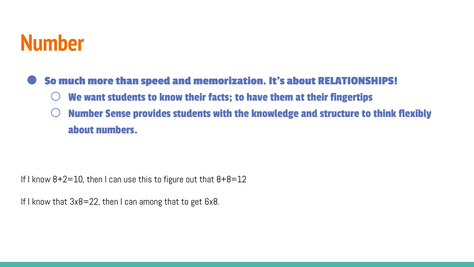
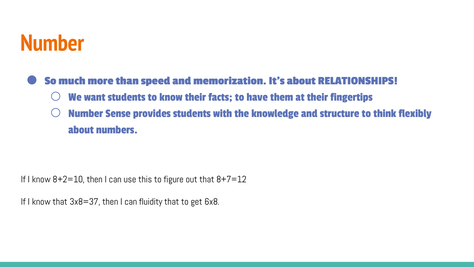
8+8=12: 8+8=12 -> 8+7=12 (231, 179)
3x8=22: 3x8=22 -> 3x8=37 (85, 202)
among: among -> fluidity (151, 202)
